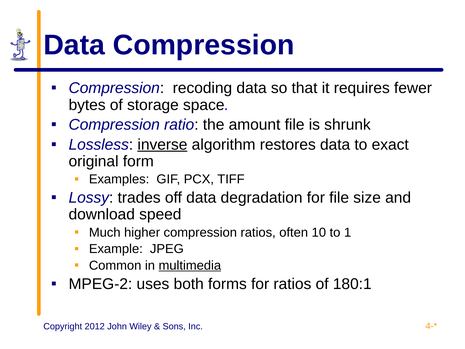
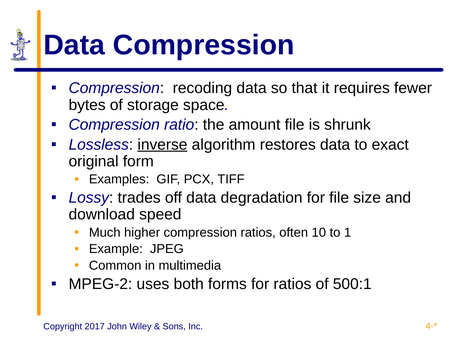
multimedia underline: present -> none (190, 265)
180:1: 180:1 -> 500:1 (352, 284)
2012: 2012 -> 2017 (95, 326)
